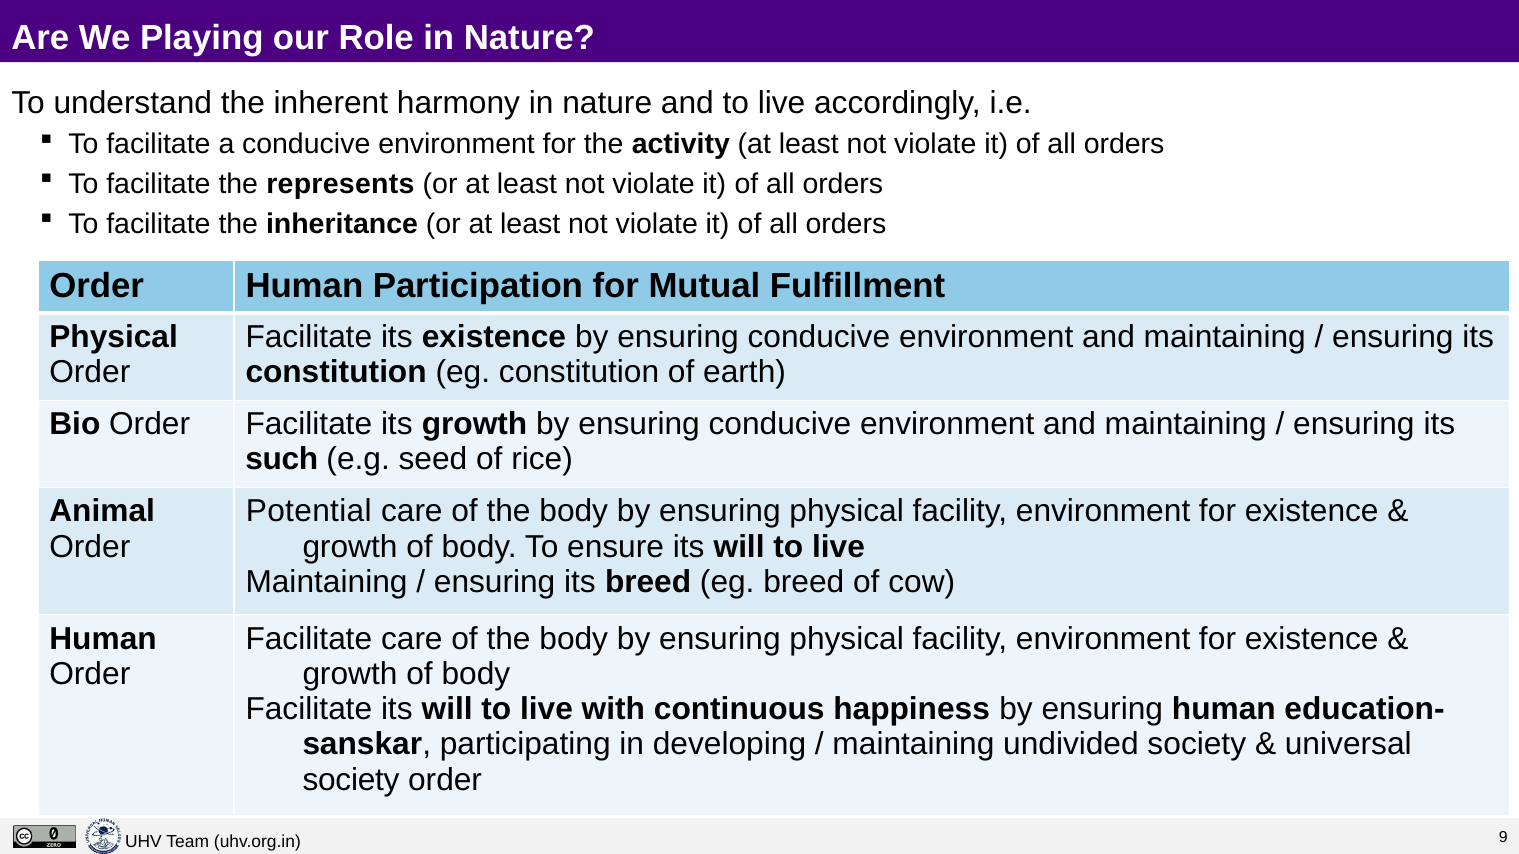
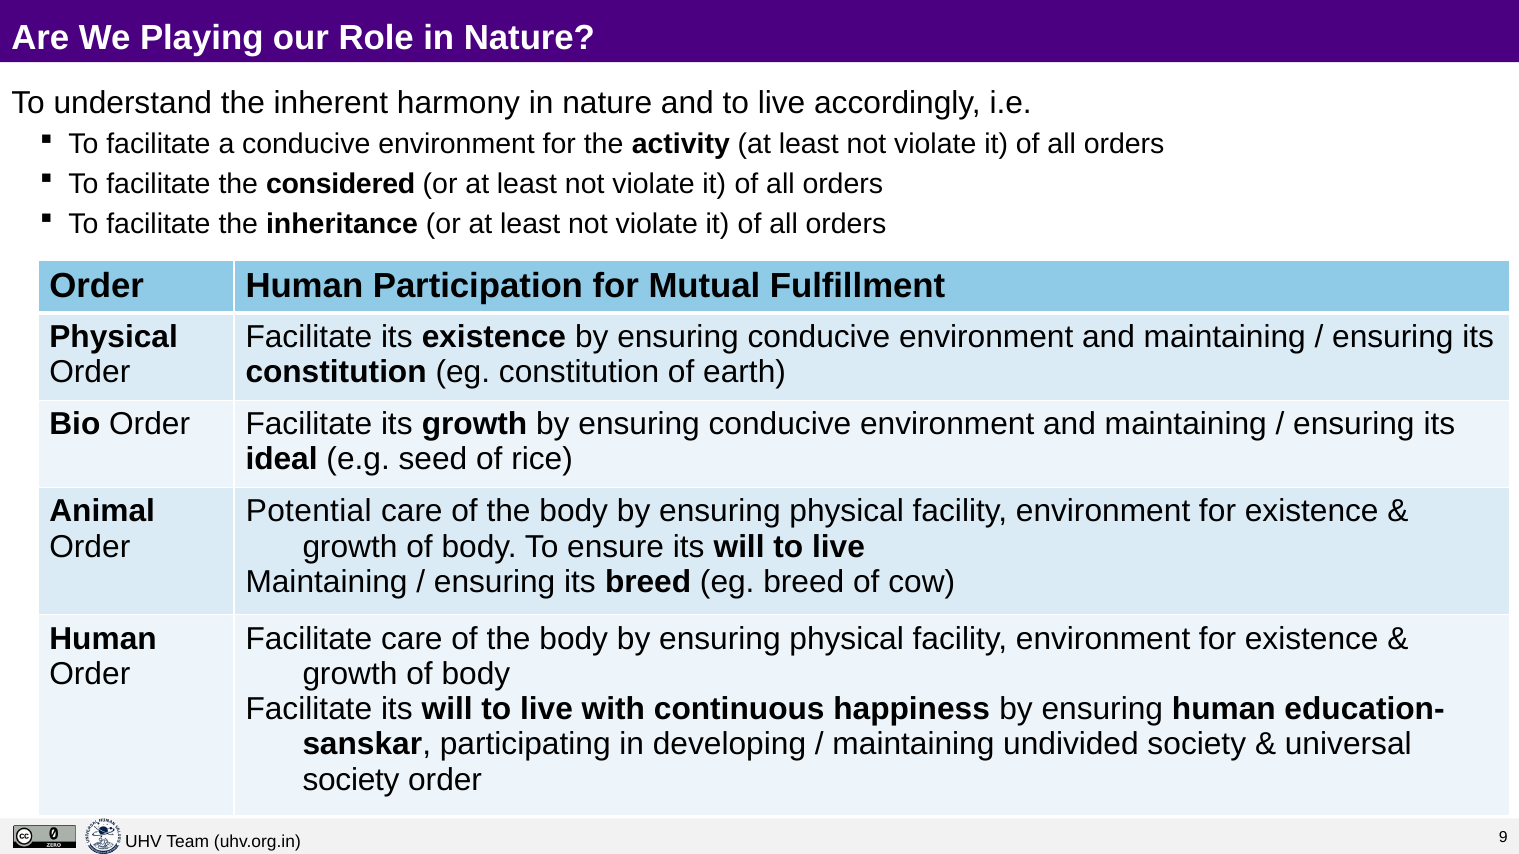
represents: represents -> considered (341, 184)
such: such -> ideal (282, 460)
